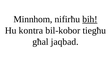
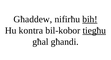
Minnhom: Minnhom -> Għaddew (33, 19)
tiegħu underline: none -> present (94, 30)
jaqbad: jaqbad -> għandi (65, 42)
